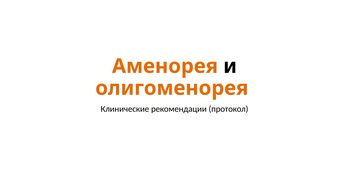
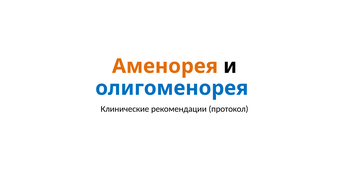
олигоменорея colour: orange -> blue (172, 88)
